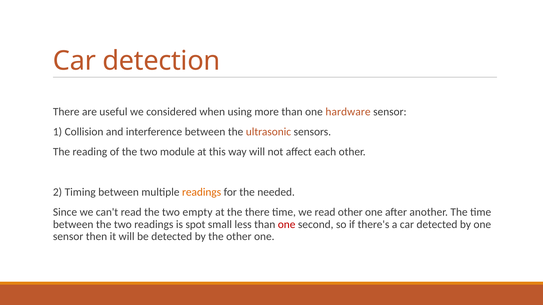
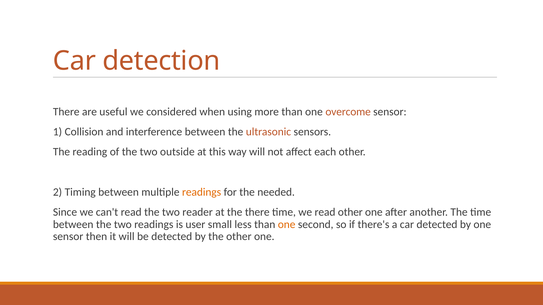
hardware: hardware -> overcome (348, 112)
module: module -> outside (177, 152)
empty: empty -> reader (198, 212)
spot: spot -> user (195, 225)
one colour: red -> orange (287, 225)
